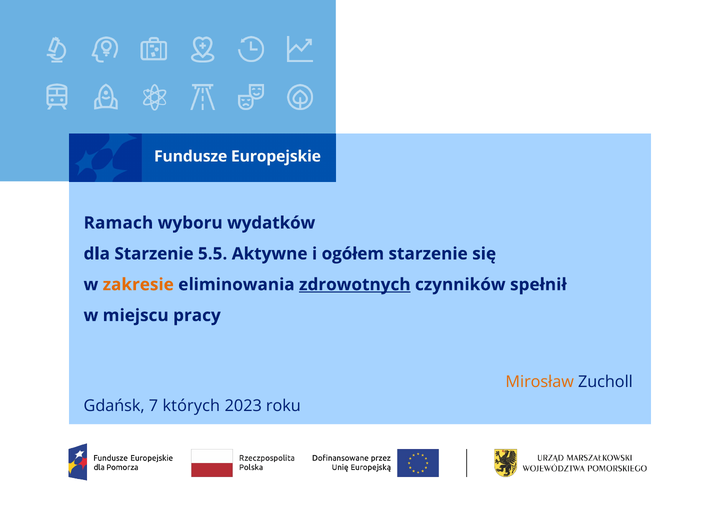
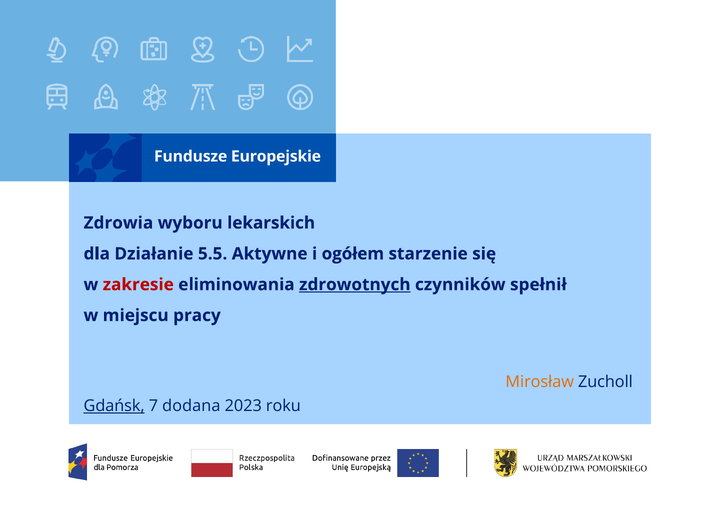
Ramach: Ramach -> Zdrowia (118, 223)
wydatków: wydatków -> lekarskich (271, 223)
dla Starzenie: Starzenie -> Działanie (154, 254)
zakresie colour: orange -> red (138, 285)
Gdańsk underline: none -> present (114, 406)
których: których -> dodana (191, 406)
